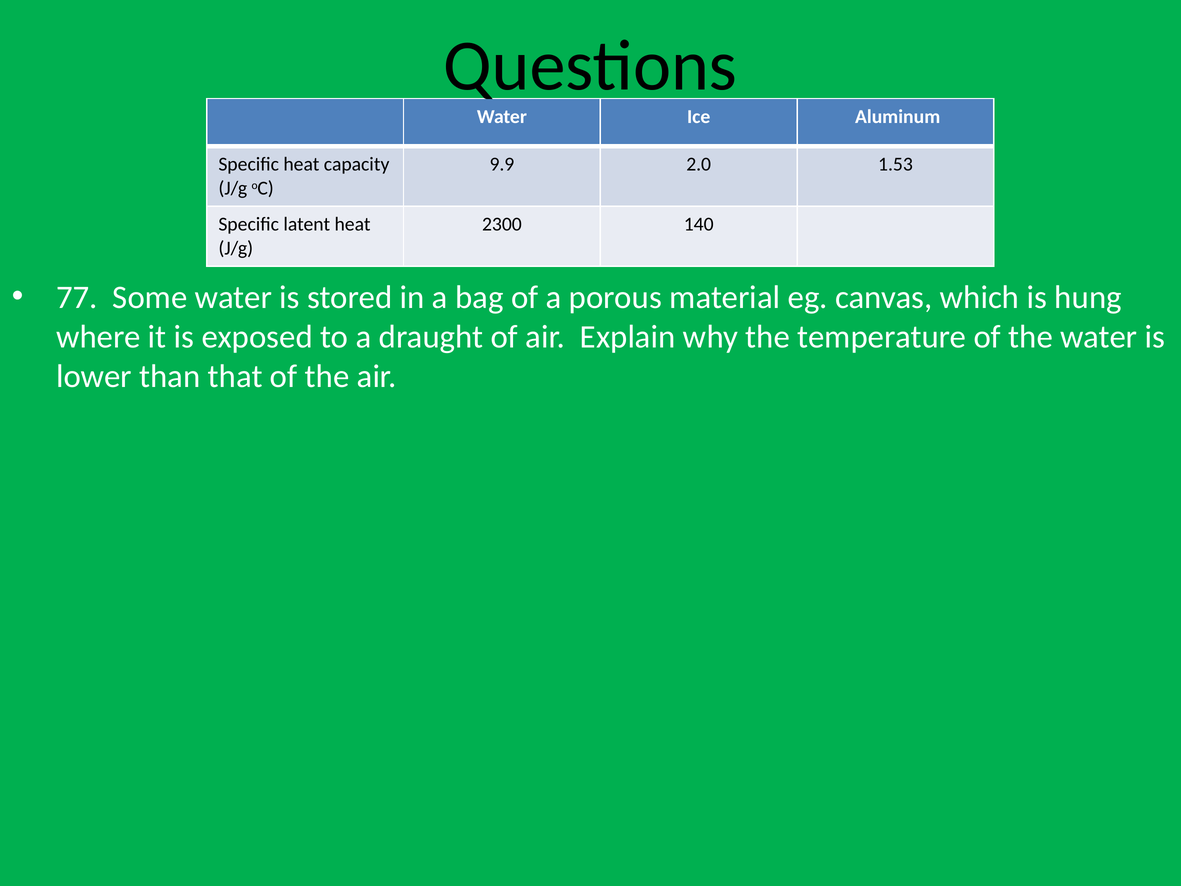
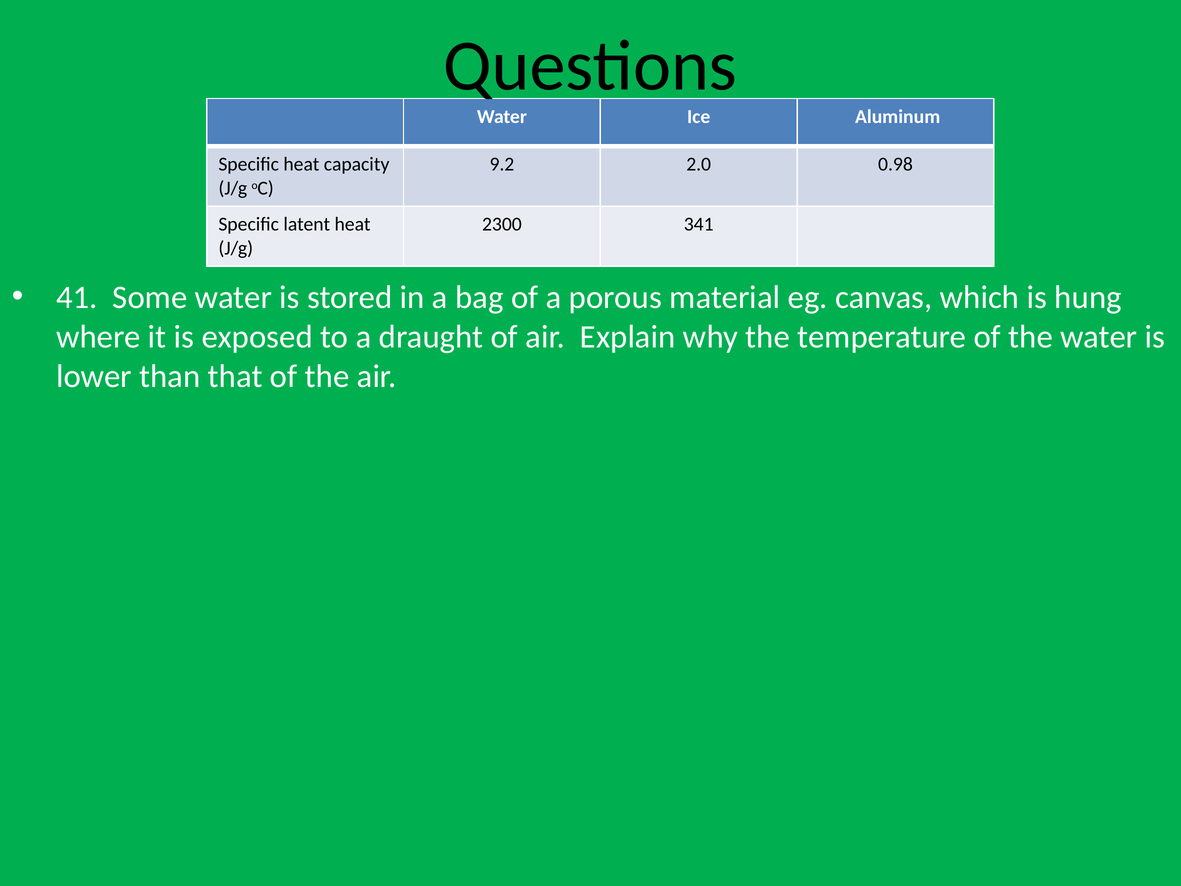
9.9: 9.9 -> 9.2 (502, 164)
1.53: 1.53 -> 0.98 (895, 164)
140: 140 -> 341 (699, 224)
77: 77 -> 41 (77, 297)
